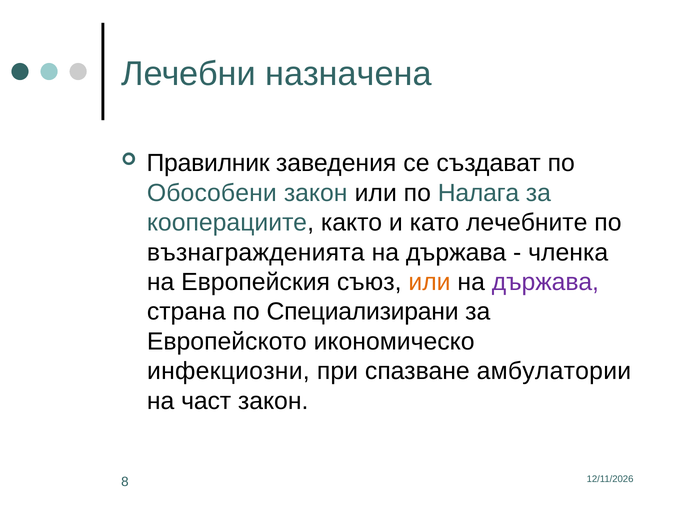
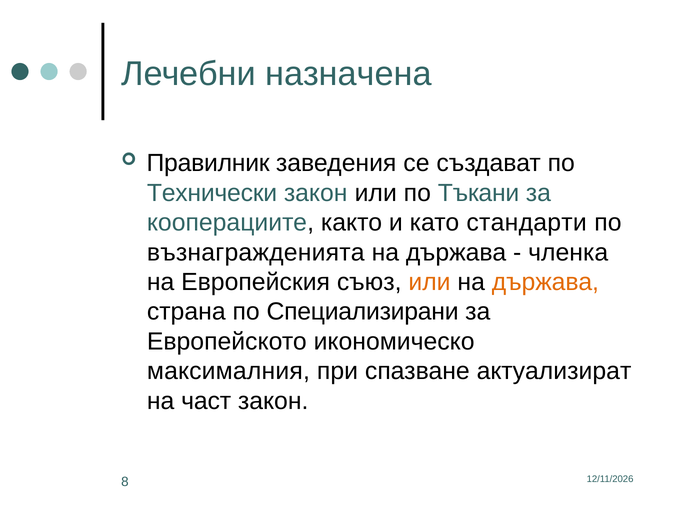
Обособени: Обособени -> Технически (212, 193)
Налага: Налага -> Тъкани (479, 193)
лечебните: лечебните -> стандарти (527, 222)
държава colour: purple -> orange (545, 282)
инфекциозни: инфекциозни -> максималния (228, 371)
амбулатории: амбулатории -> актуализират (554, 371)
